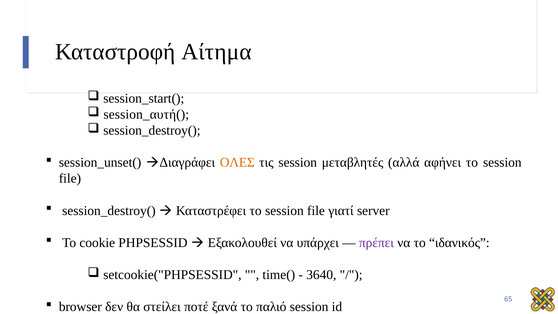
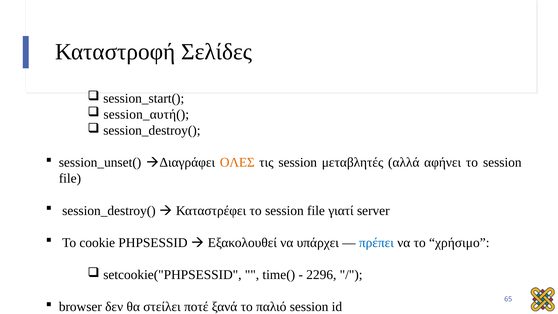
Αίτημα: Αίτημα -> Σελίδες (217, 52)
πρέπει colour: purple -> blue (376, 243)
ιδανικός: ιδανικός -> χρήσιμο (459, 243)
3640: 3640 -> 2296 (321, 275)
